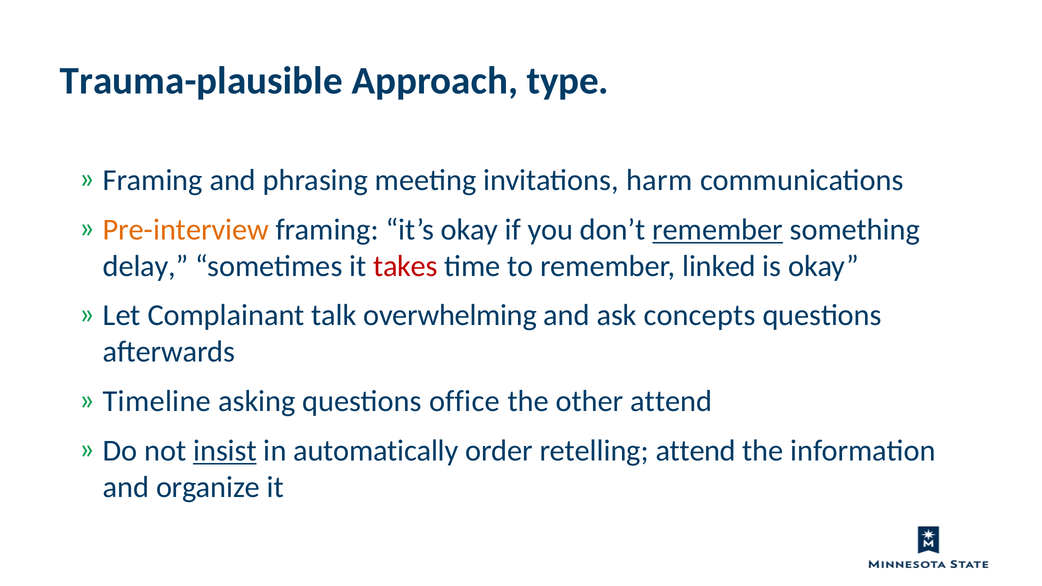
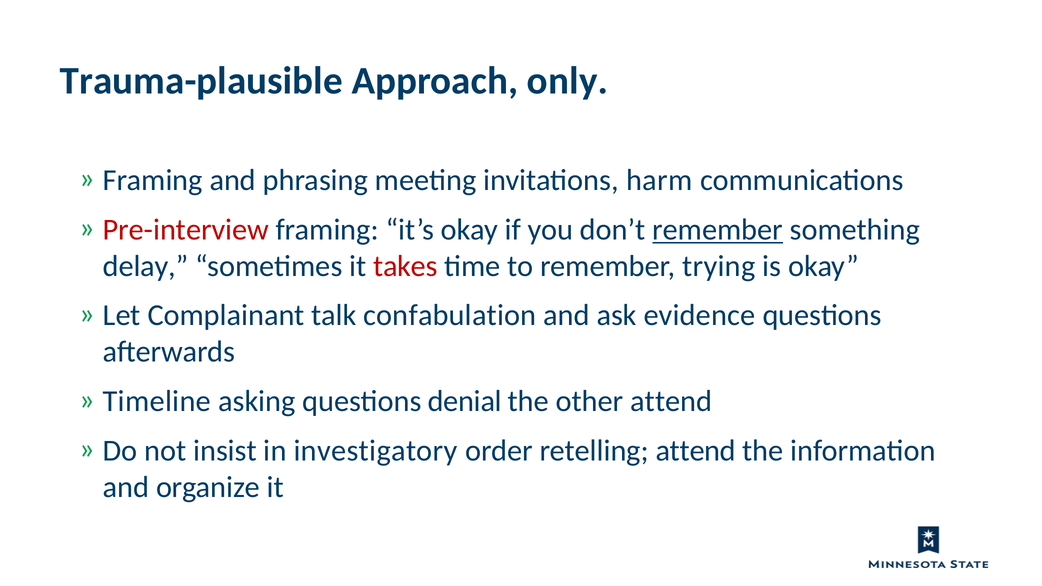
type: type -> only (568, 81)
Pre-interview colour: orange -> red (186, 230)
linked: linked -> trying (719, 266)
overwhelming: overwhelming -> confabulation (450, 316)
concepts: concepts -> evidence (699, 316)
office: office -> denial (465, 401)
insist underline: present -> none (225, 451)
automatically: automatically -> investigatory (376, 451)
